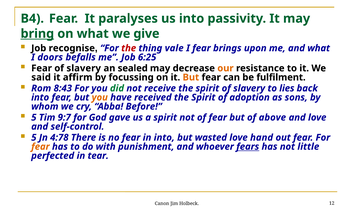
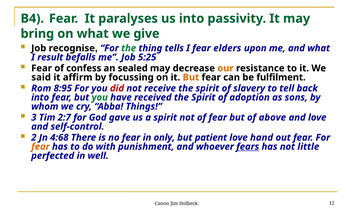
bring underline: present -> none (37, 34)
the colour: red -> green (129, 48)
vale: vale -> tells (174, 48)
brings: brings -> elders (227, 48)
doors: doors -> result (50, 57)
6:25: 6:25 -> 5:25 (147, 57)
Fear of slavery: slavery -> confess (84, 68)
8:43: 8:43 -> 8:95 (63, 88)
did colour: green -> red (117, 88)
lies: lies -> tell (287, 88)
you colour: orange -> green (100, 97)
Before: Before -> Things (144, 106)
5: 5 -> 3 (34, 117)
9:7: 9:7 -> 2:7 (64, 117)
5: 5 -> 2 (34, 137)
4:78: 4:78 -> 4:68 (59, 137)
in into: into -> only (164, 137)
wasted: wasted -> patient (211, 137)
tear: tear -> well (98, 155)
